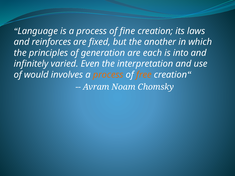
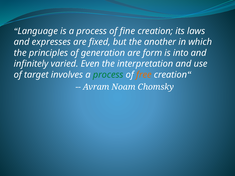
reinforces: reinforces -> expresses (51, 42)
each: each -> form (152, 53)
would: would -> target (36, 75)
process colour: orange -> green (108, 75)
